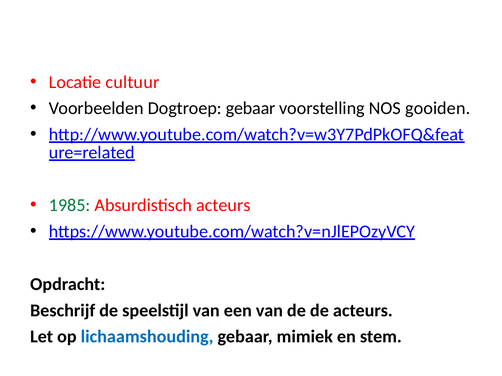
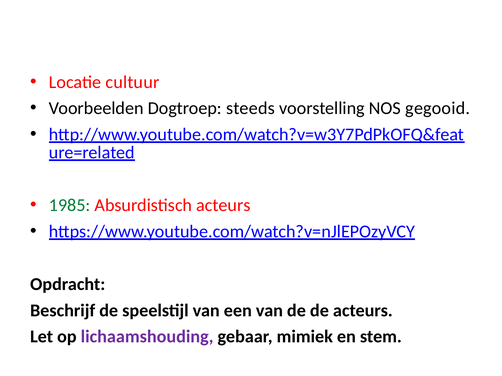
Dogtroep gebaar: gebaar -> steeds (250, 108)
gooiden: gooiden -> gegooid (438, 108)
lichaamshouding colour: blue -> purple (147, 337)
